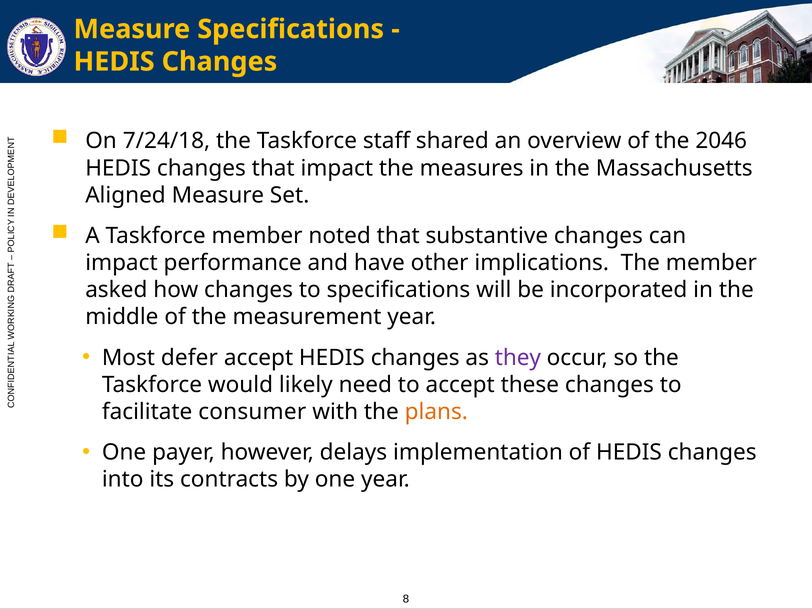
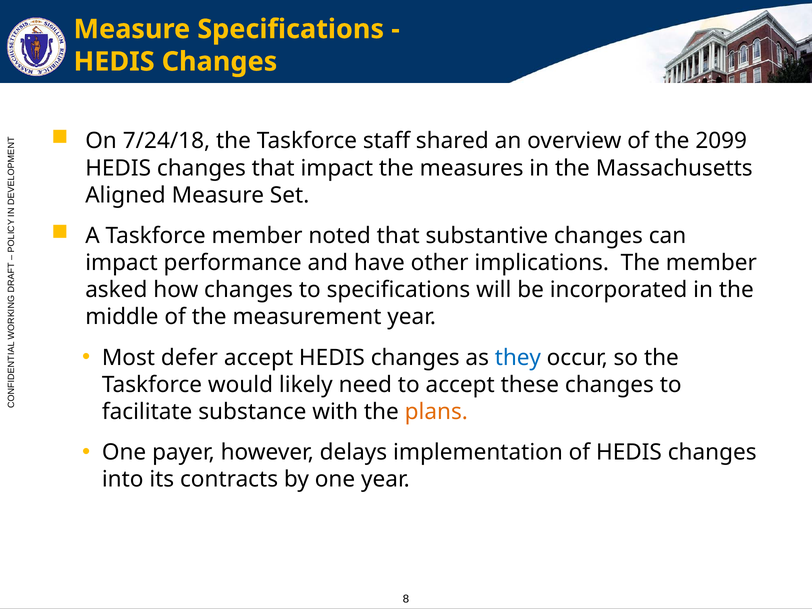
2046: 2046 -> 2099 (721, 141)
they colour: purple -> blue (518, 358)
consumer: consumer -> substance (252, 412)
